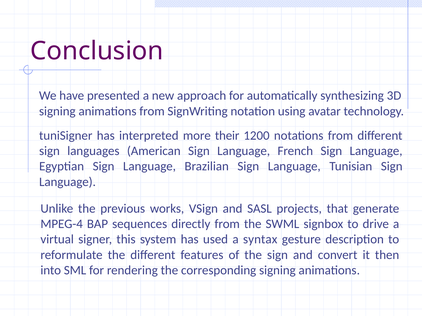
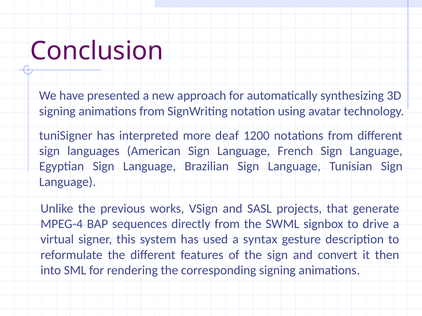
their: their -> deaf (227, 136)
